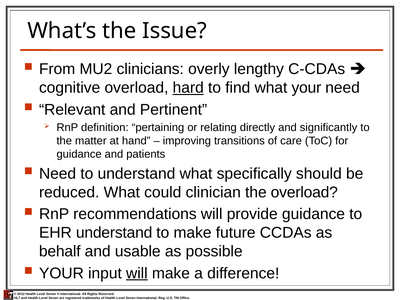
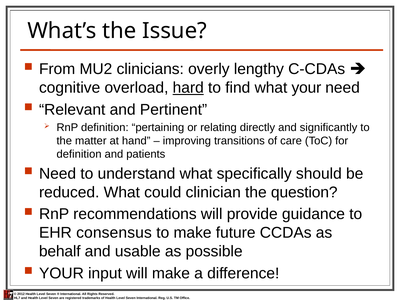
guidance: guidance -> definition (79, 154)
the overload: overload -> question (304, 192)
EHR understand: understand -> consensus (114, 233)
will underline: present -> none (137, 273)
